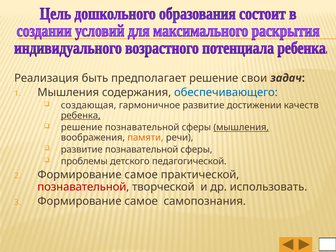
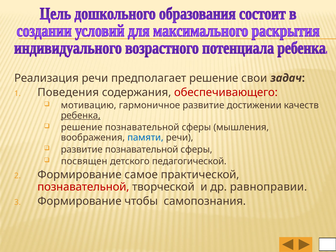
Реализация быть: быть -> речи (95, 78)
Мышления: Мышления -> Поведения (68, 92)
обеспечивающего colour: blue -> red (226, 92)
создающая: создающая -> мотивацию (89, 105)
мышления underline: present -> none (241, 127)
памяти colour: orange -> blue (145, 137)
проблемы: проблемы -> посвящен (84, 161)
использовать: использовать -> равноправии (268, 187)
самое: самое -> чтобы (141, 201)
